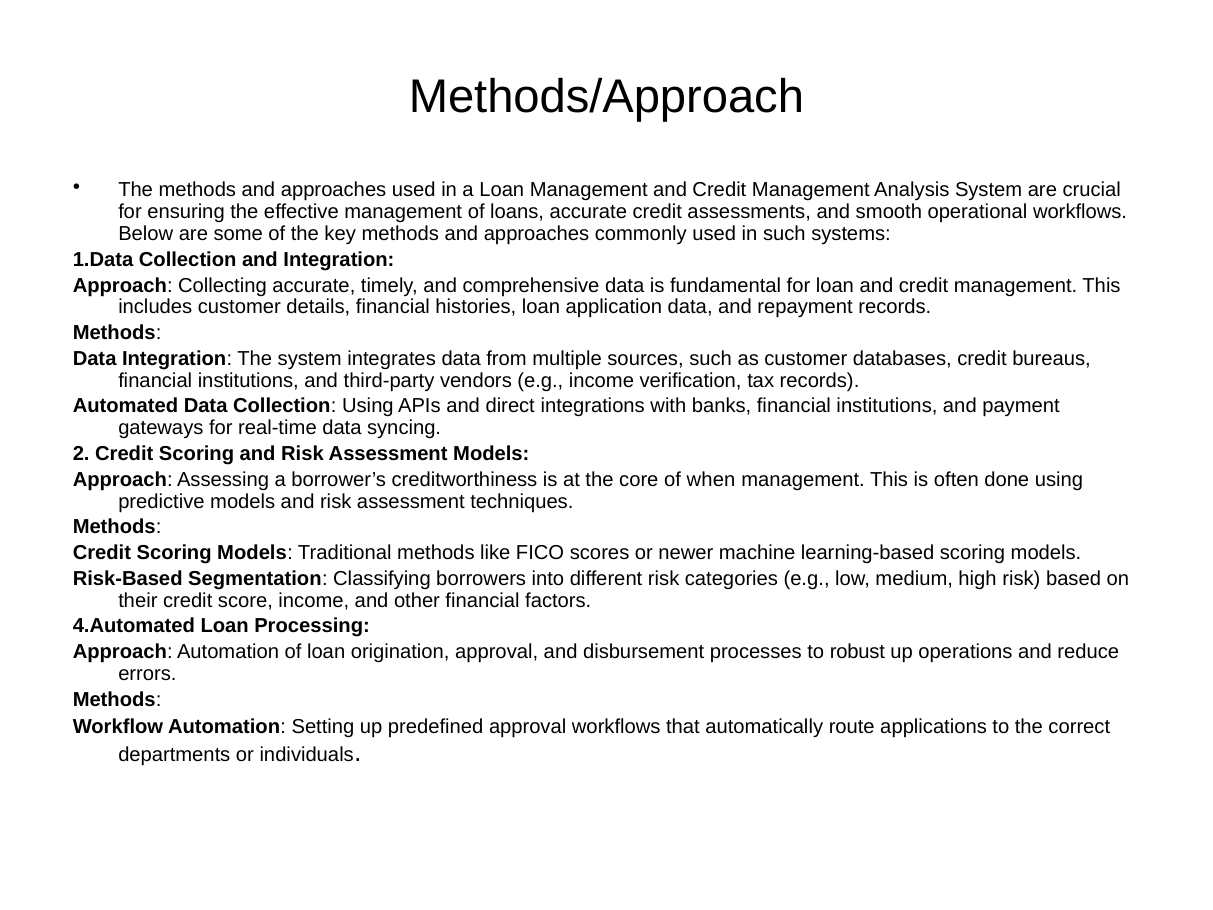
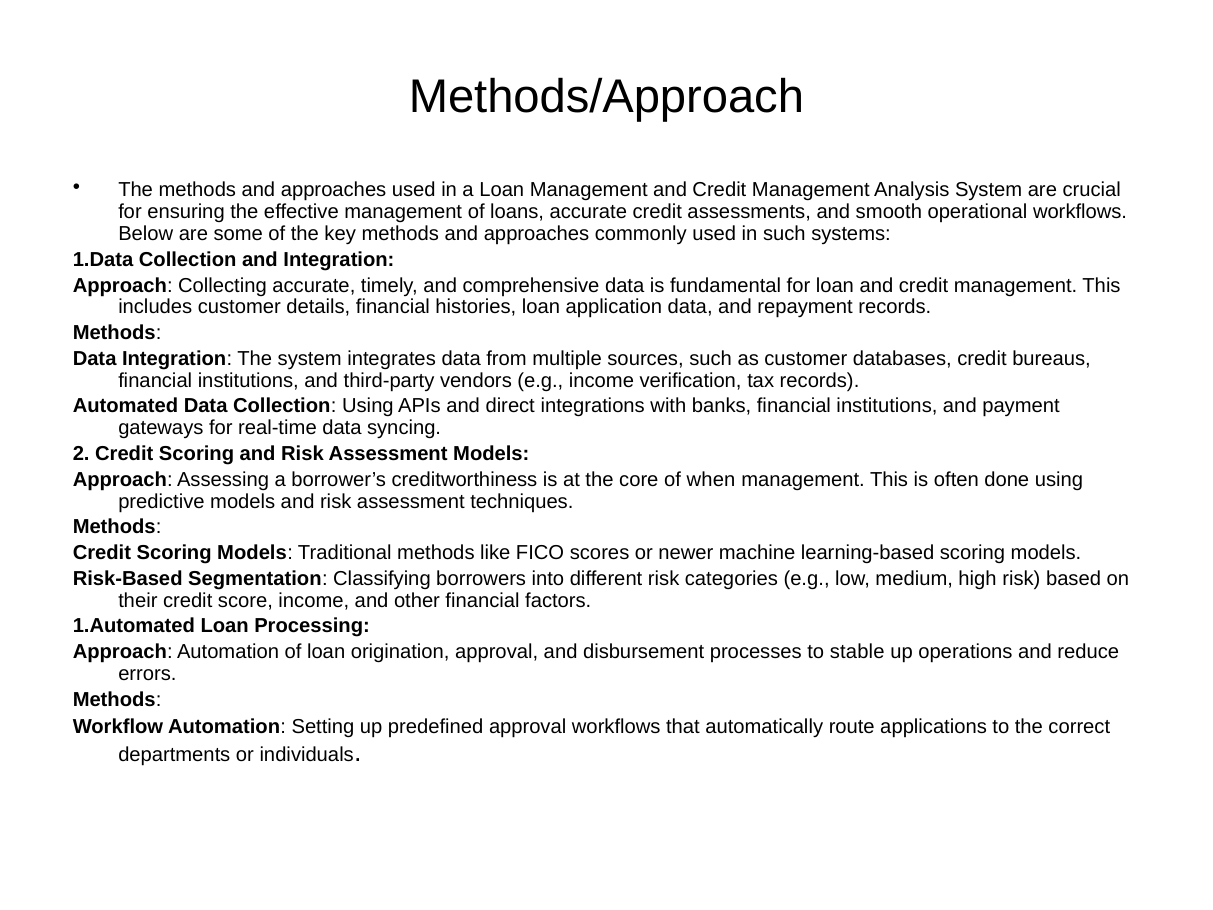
4.Automated: 4.Automated -> 1.Automated (134, 626)
robust: robust -> stable (857, 652)
